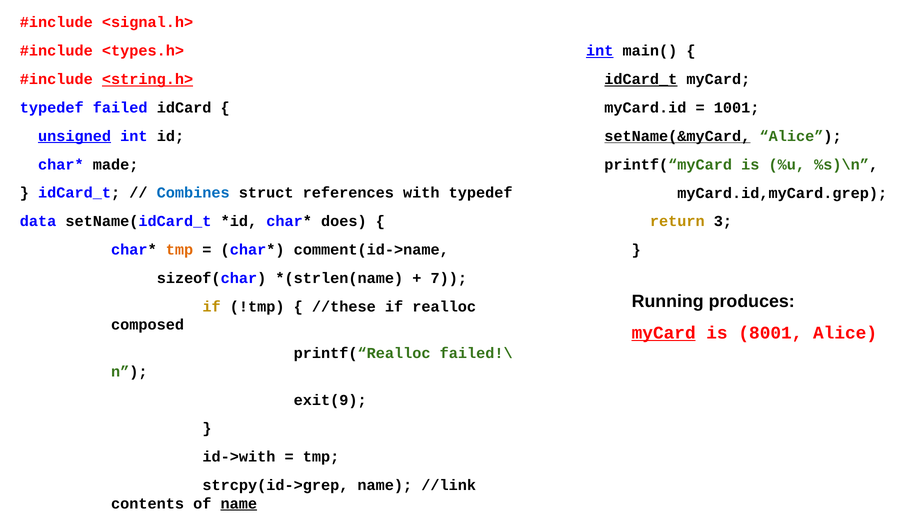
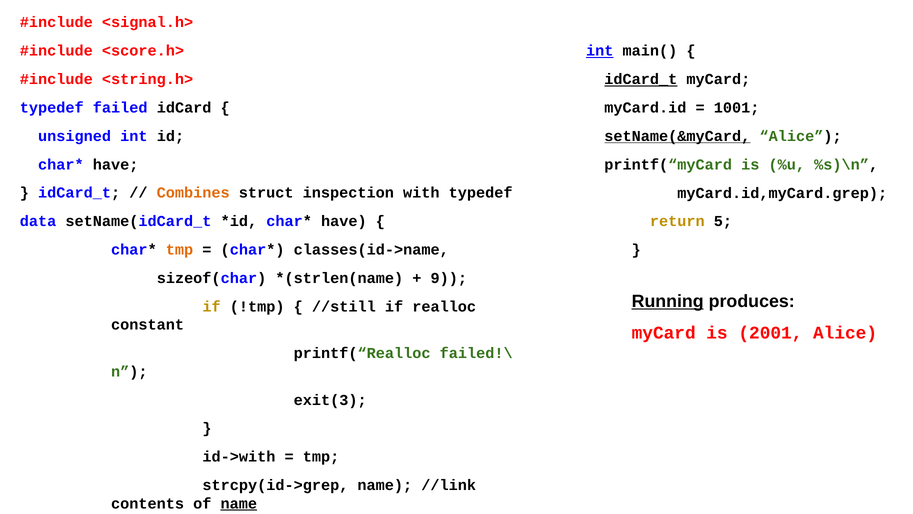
<types.h>: <types.h> -> <score.h> (143, 51)
<string.h> underline: present -> none (148, 79)
unsigned underline: present -> none (75, 136)
made: made -> have (116, 164)
Combines colour: blue -> orange (193, 193)
references: references -> inspection (348, 193)
does: does -> have (344, 221)
3: 3 -> 5 (723, 221)
comment(id->name: comment(id->name -> classes(id->name (371, 250)
7: 7 -> 9 (449, 278)
Running underline: none -> present (668, 301)
//these: //these -> //still (344, 306)
composed: composed -> constant (148, 325)
myCard underline: present -> none (664, 333)
8001: 8001 -> 2001 (770, 333)
exit(9: exit(9 -> exit(3 (330, 400)
